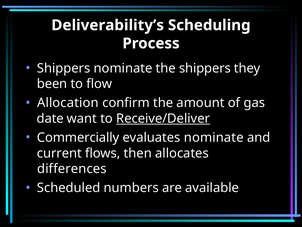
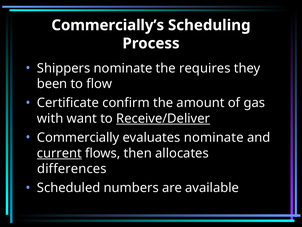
Deliverability’s: Deliverability’s -> Commercially’s (108, 25)
the shippers: shippers -> requires (205, 68)
Allocation: Allocation -> Certificate (68, 103)
date: date -> with (50, 118)
current underline: none -> present (59, 153)
